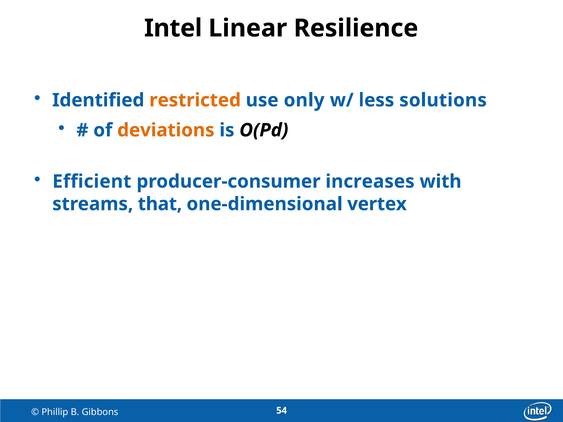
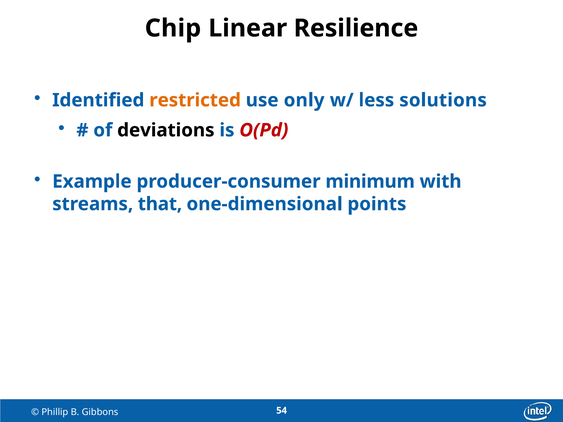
Intel: Intel -> Chip (173, 28)
deviations colour: orange -> black (166, 130)
O(Pd colour: black -> red (264, 130)
Efficient: Efficient -> Example (92, 182)
increases: increases -> minimum (370, 182)
vertex: vertex -> points (377, 204)
